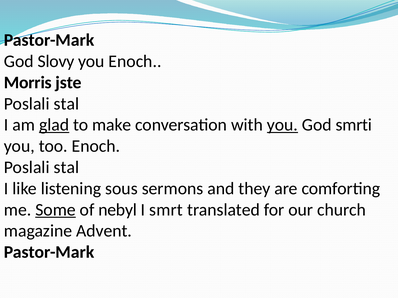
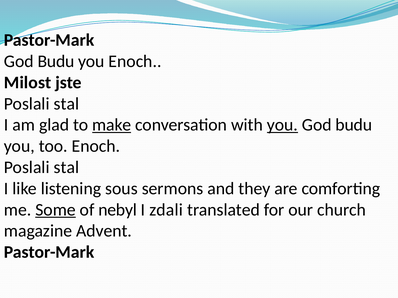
Slovy: Slovy -> Budu (56, 61)
Morris: Morris -> Milost (28, 83)
glad underline: present -> none (54, 125)
make underline: none -> present (112, 125)
smrti: smrti -> budu (354, 125)
smrt: smrt -> zdali (166, 210)
